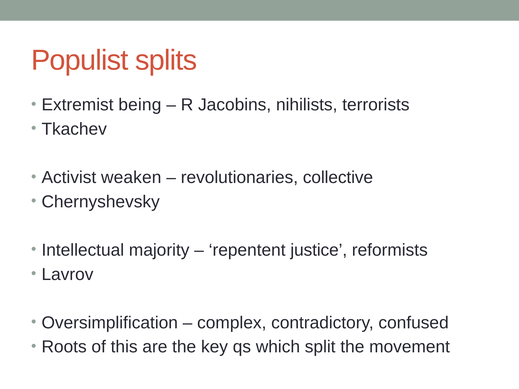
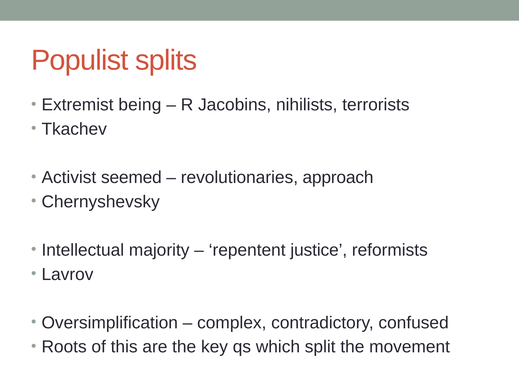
weaken: weaken -> seemed (131, 178)
collective: collective -> approach (338, 178)
